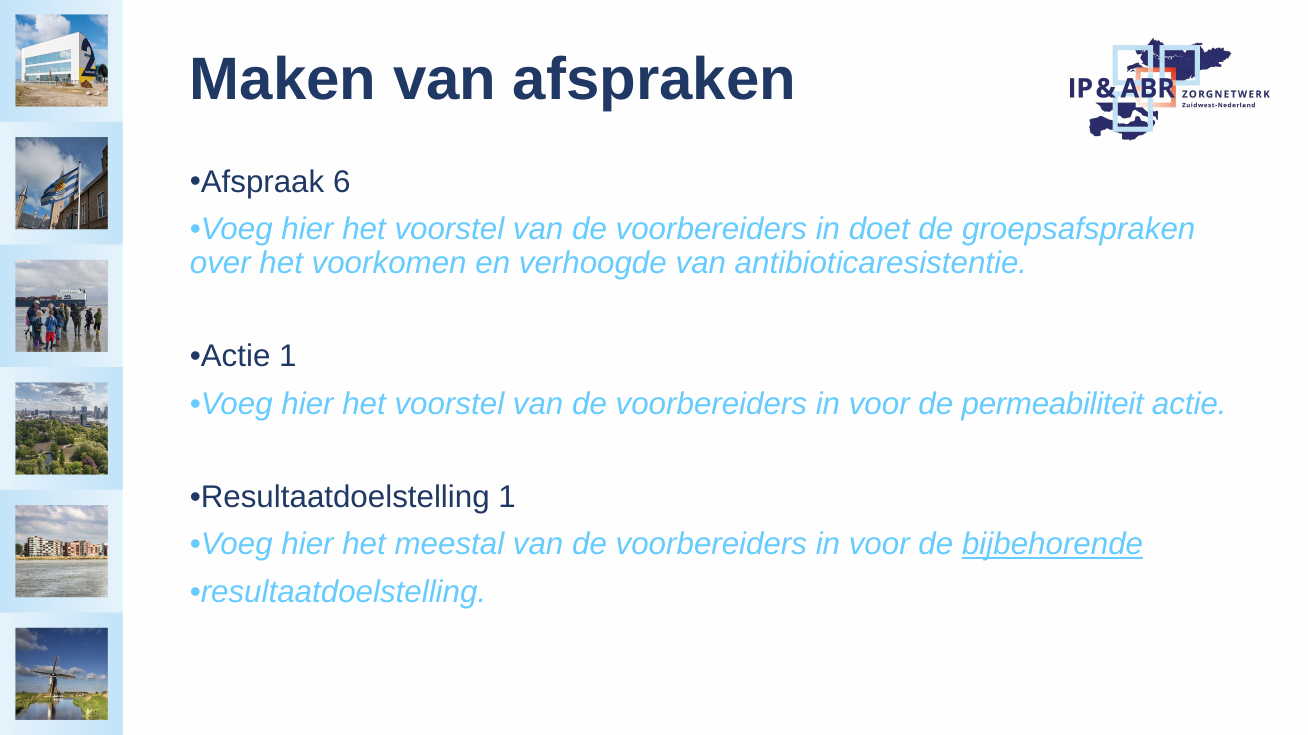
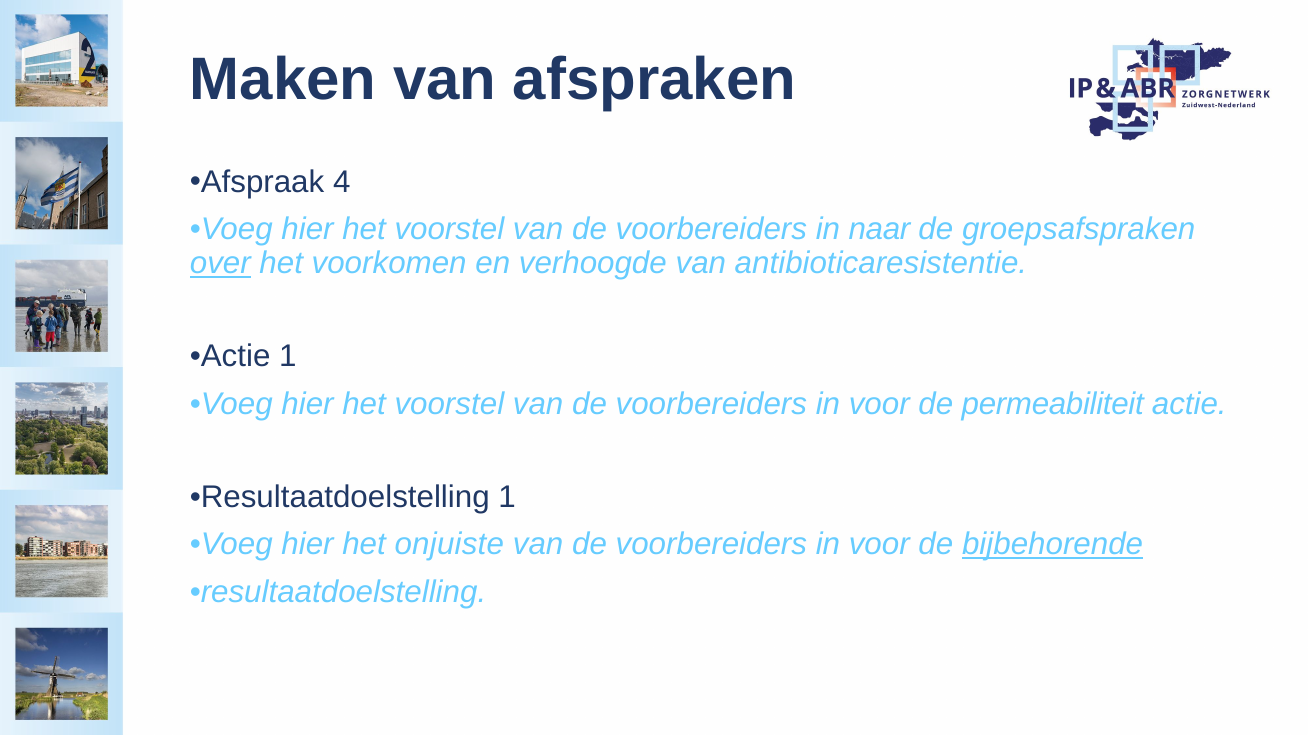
6: 6 -> 4 (342, 182)
doet: doet -> naar (879, 229)
over underline: none -> present (220, 263)
meestal: meestal -> onjuiste (449, 545)
